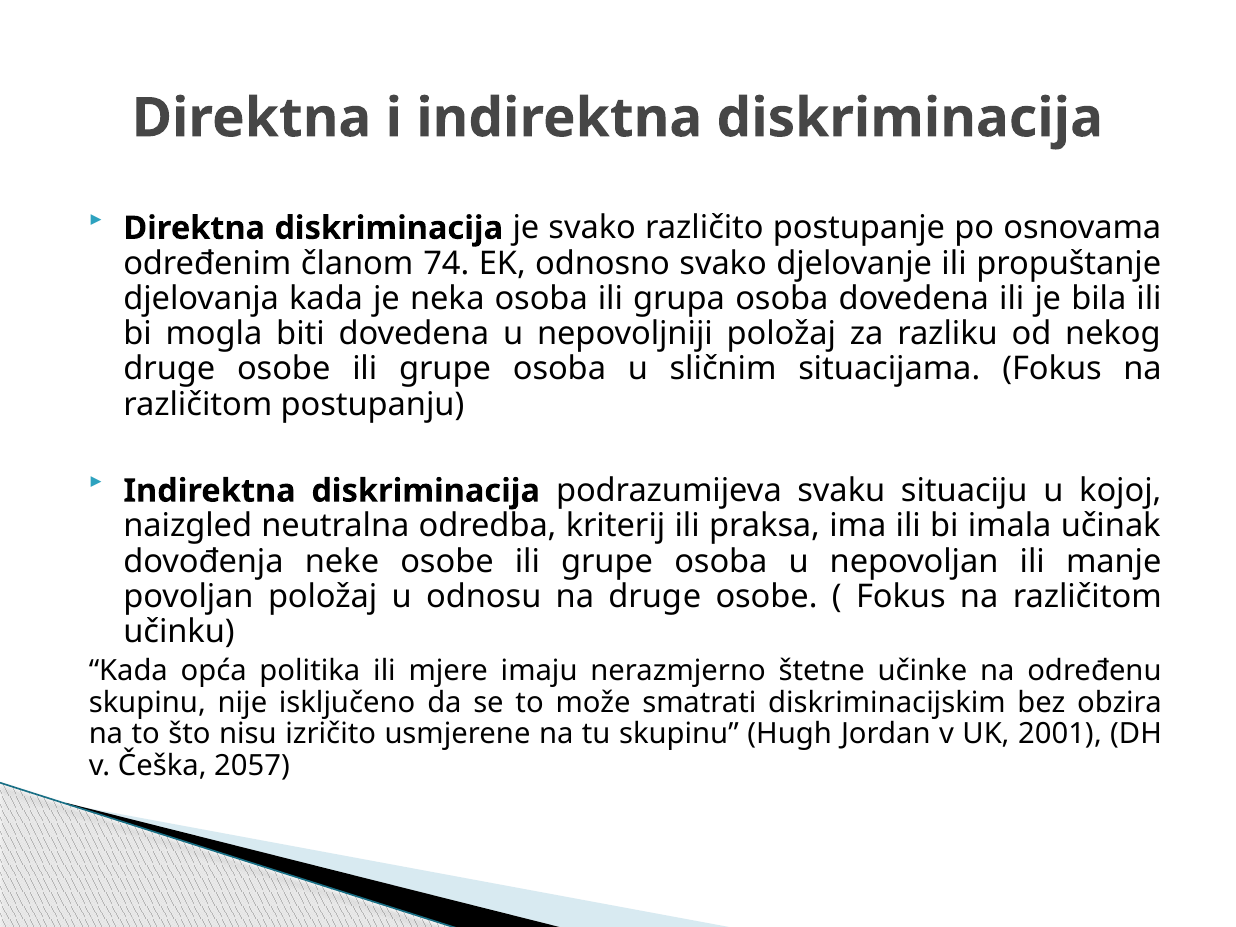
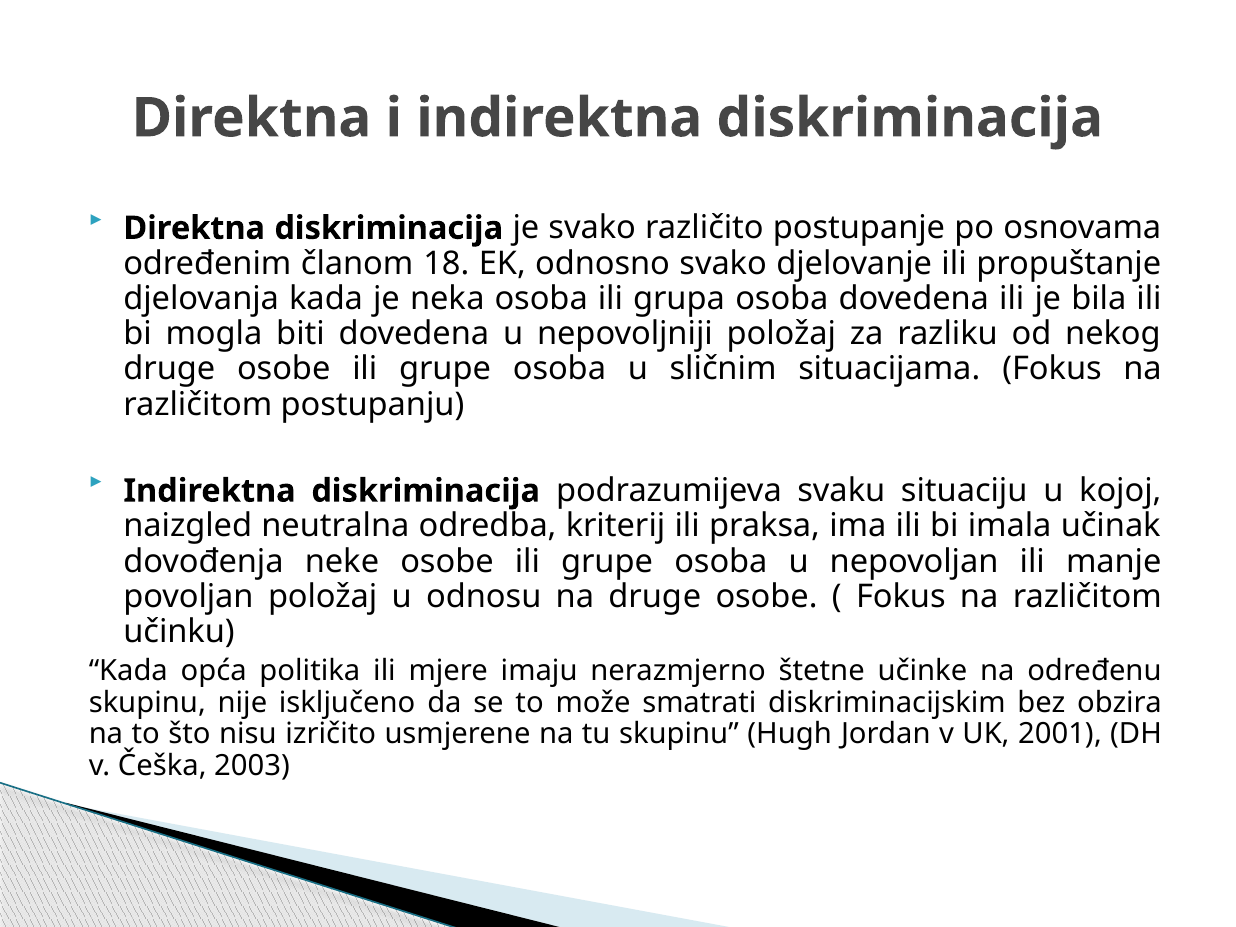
74: 74 -> 18 (446, 263)
2057: 2057 -> 2003 (252, 766)
